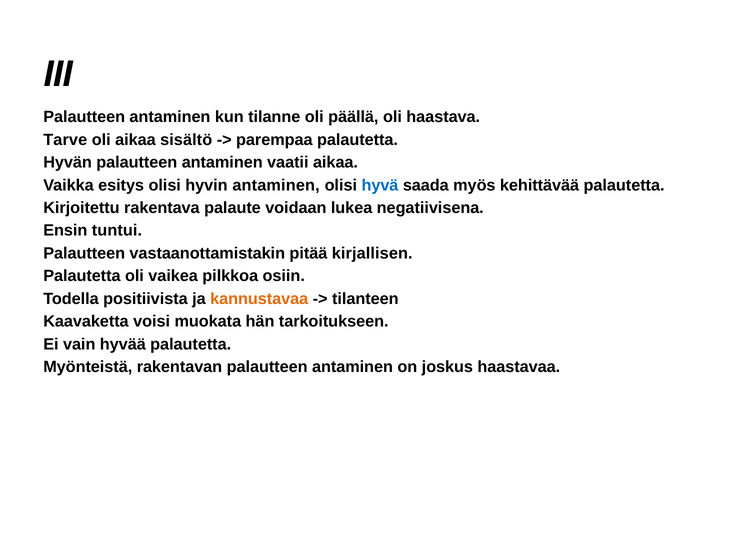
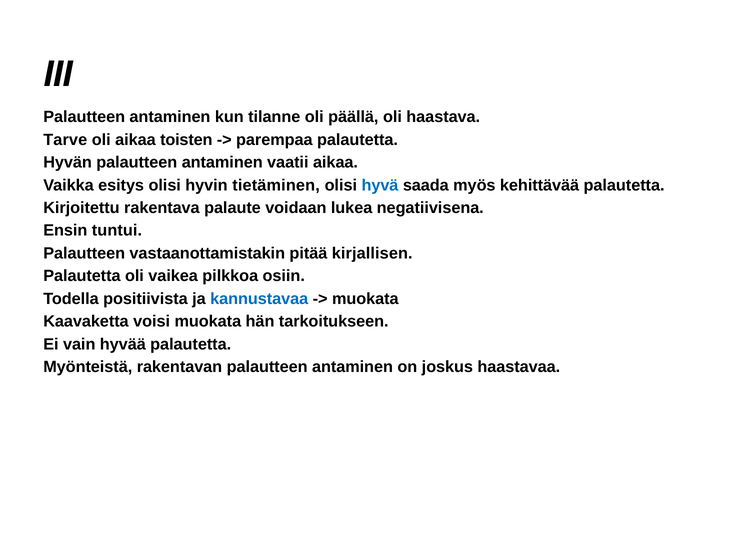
sisältö: sisältö -> toisten (186, 140)
hyvin antaminen: antaminen -> tietäminen (276, 185)
kannustavaa colour: orange -> blue (259, 299)
tilanteen: tilanteen -> muokata (365, 299)
